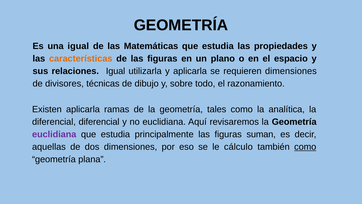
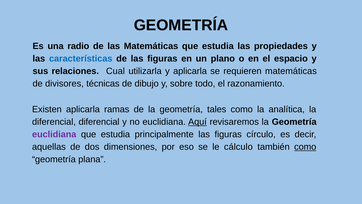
una igual: igual -> radio (78, 46)
características colour: orange -> blue (81, 59)
relaciones Igual: Igual -> Cual (115, 71)
requieren dimensiones: dimensiones -> matemáticas (291, 71)
Aquí underline: none -> present (197, 122)
suman: suman -> círculo (261, 134)
